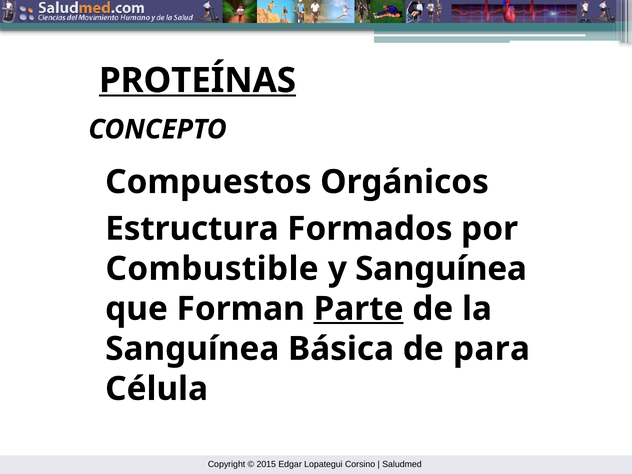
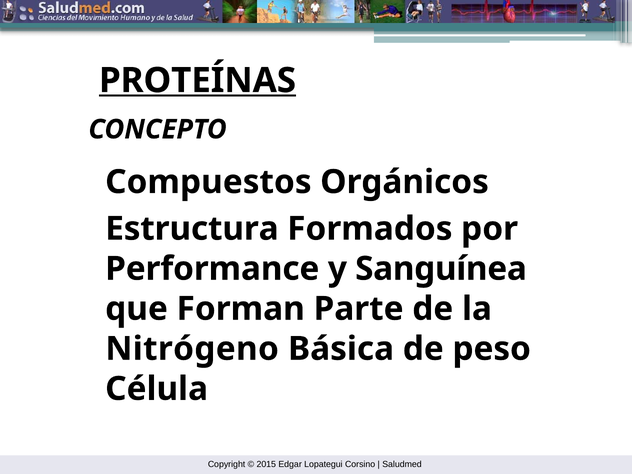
Combustible: Combustible -> Performance (212, 269)
Parte underline: present -> none (359, 309)
Sanguínea: Sanguínea -> Nitrógeno (192, 349)
para: para -> peso (492, 349)
